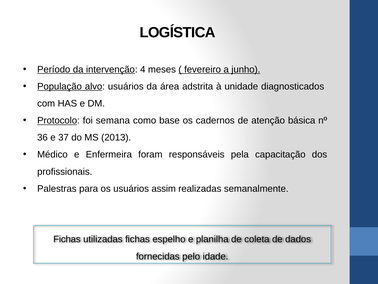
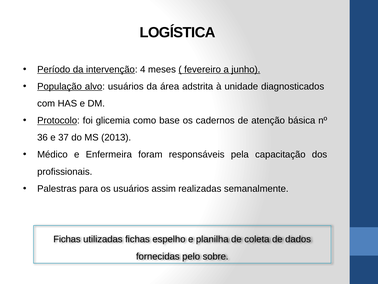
semana: semana -> glicemia (113, 120)
idade: idade -> sobre (216, 256)
